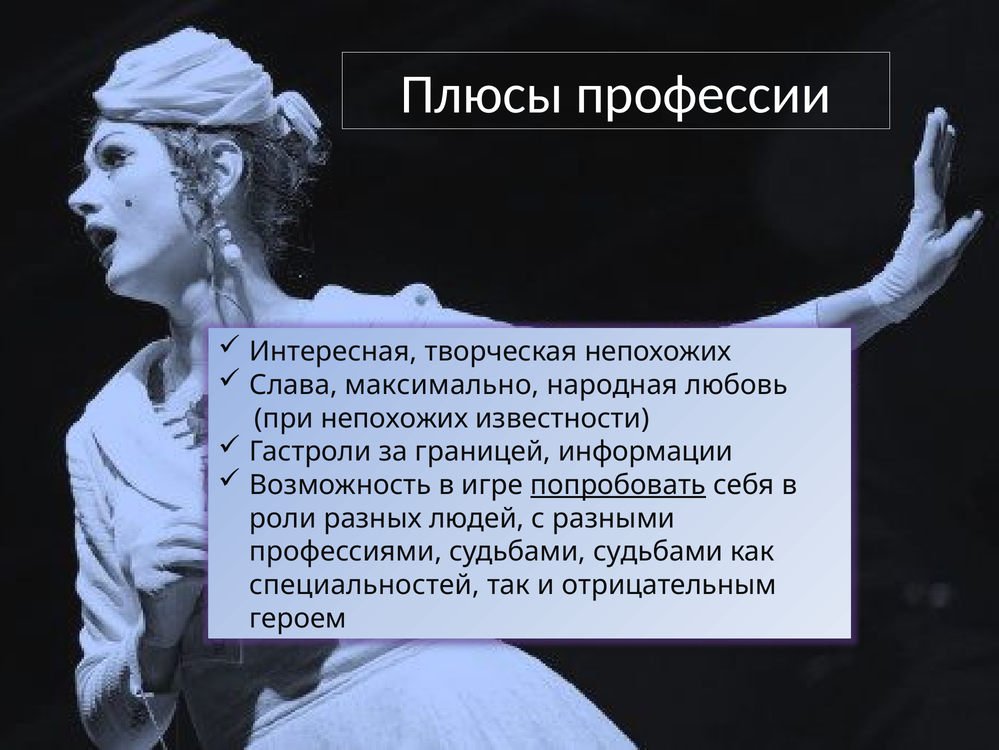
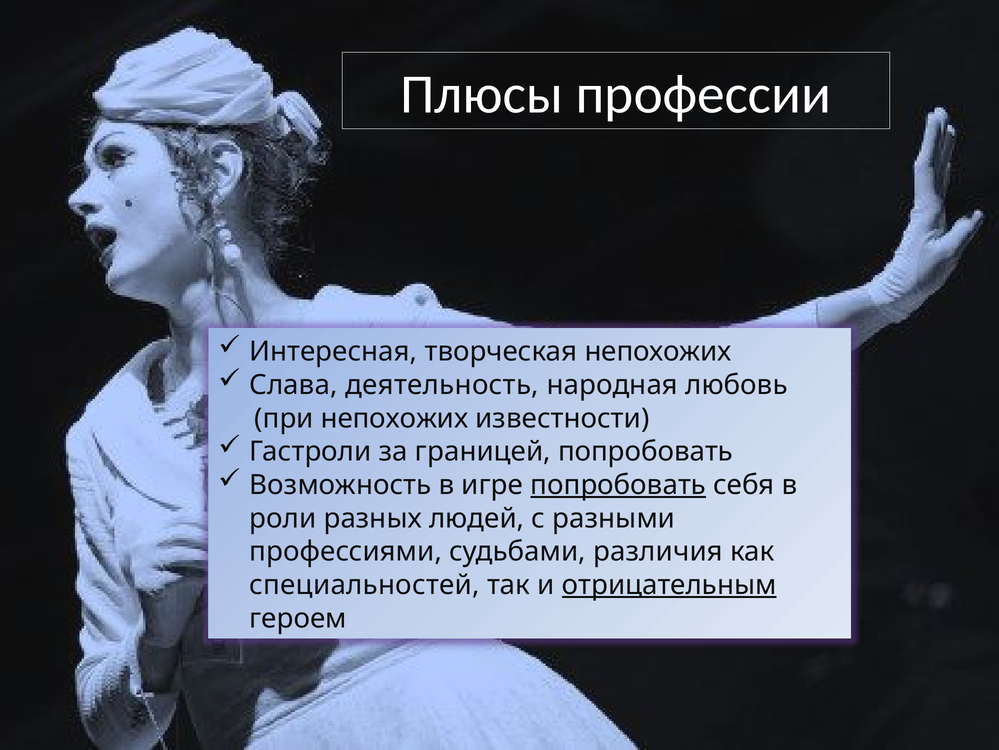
максимально: максимально -> деятельность (442, 385)
границей информации: информации -> попробовать (646, 451)
судьбами судьбами: судьбами -> различия (658, 551)
отрицательным underline: none -> present (669, 584)
